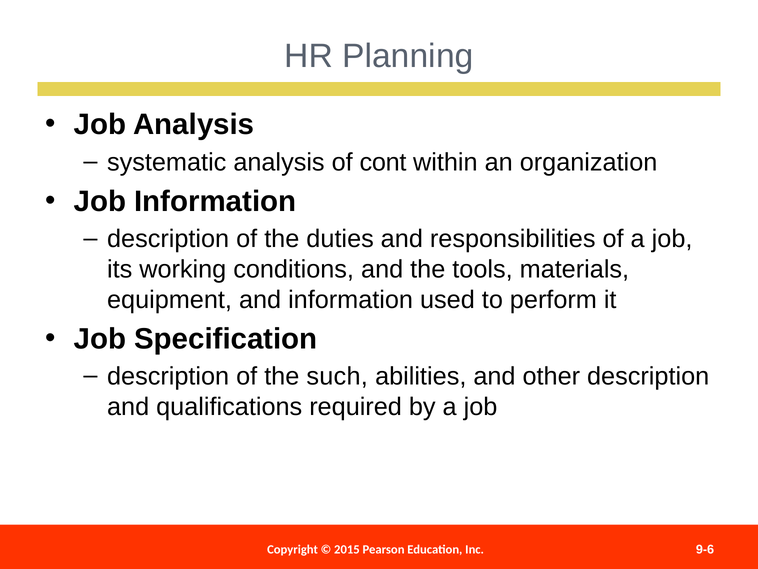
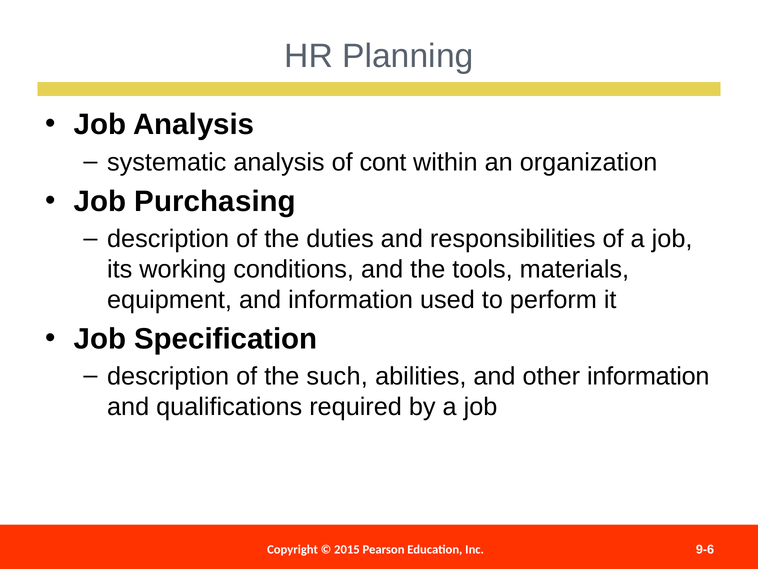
Job Information: Information -> Purchasing (215, 201)
other description: description -> information (648, 376)
